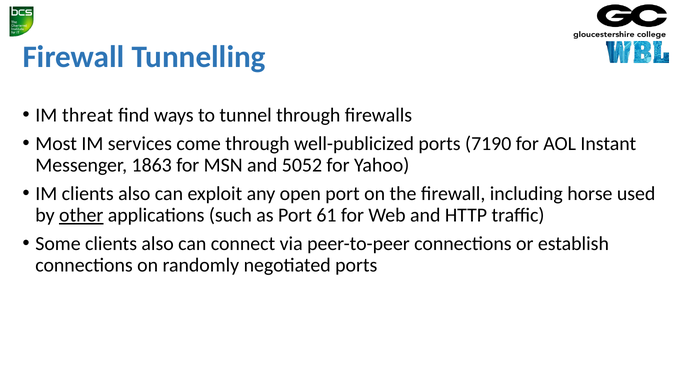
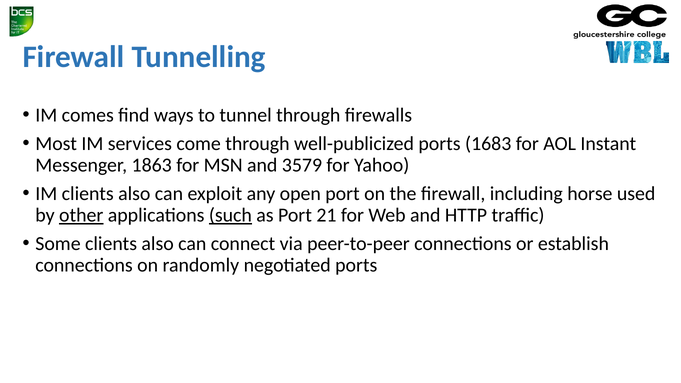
threat: threat -> comes (88, 115)
7190: 7190 -> 1683 (488, 144)
5052: 5052 -> 3579 (302, 165)
such underline: none -> present (230, 215)
61: 61 -> 21 (326, 215)
